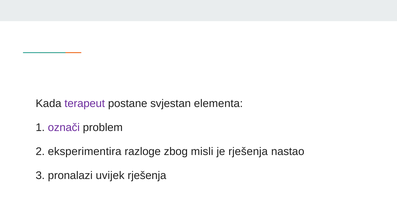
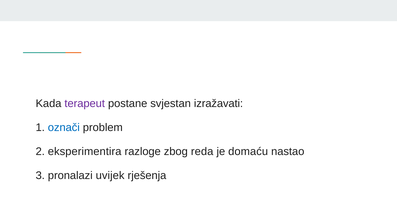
elementa: elementa -> izražavati (218, 104)
označi colour: purple -> blue (64, 128)
misli: misli -> reda (202, 152)
je rješenja: rješenja -> domaću (248, 152)
